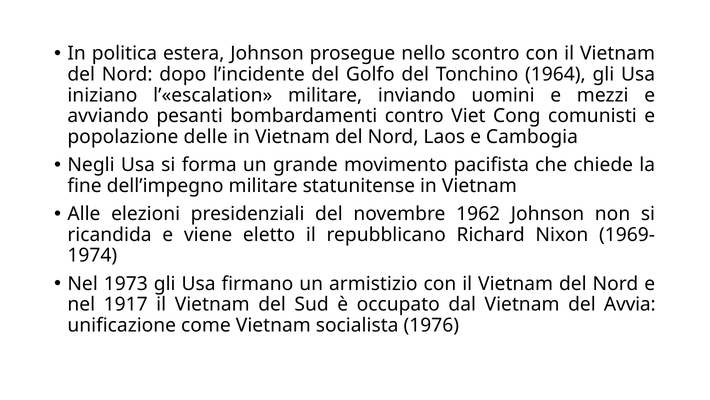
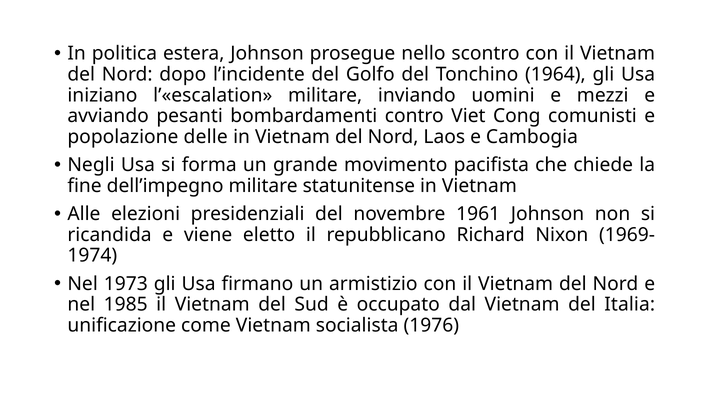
1962: 1962 -> 1961 (478, 214)
1917: 1917 -> 1985 (126, 304)
Avvia: Avvia -> Italia (630, 304)
